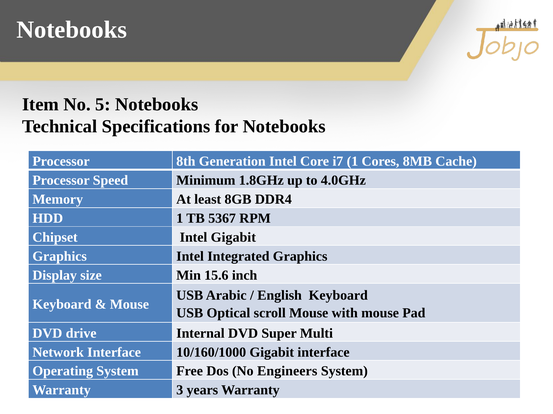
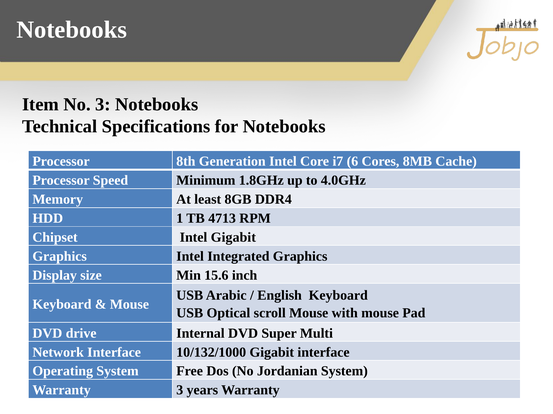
No 5: 5 -> 3 (103, 105)
i7 1: 1 -> 6 (352, 162)
5367: 5367 -> 4713 (222, 219)
10/160/1000: 10/160/1000 -> 10/132/1000 (211, 353)
Engineers: Engineers -> Jordanian (287, 372)
